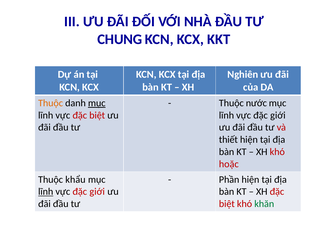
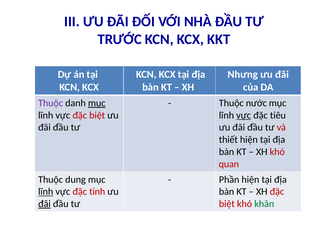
CHUNG: CHUNG -> TRƯỚC (120, 39)
Nghiên: Nghiên -> Nhưng (243, 74)
Thuộc colour: orange -> purple (51, 103)
vực underline: none -> present (244, 115)
giới: giới -> tiêu (278, 115)
hoặc: hoặc -> quan (229, 164)
khẩu: khẩu -> dung (75, 179)
giới: giới -> tỉnh (97, 192)
đãi underline: none -> present (44, 204)
